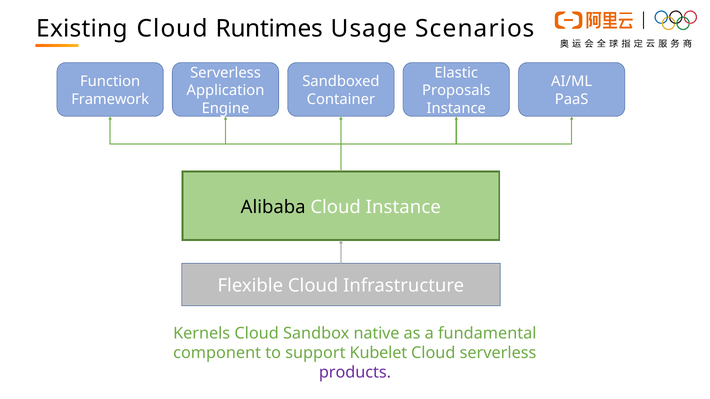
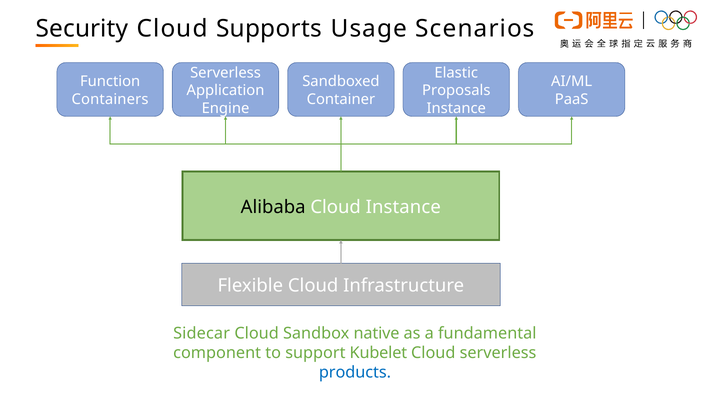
Existing: Existing -> Security (82, 28)
Runtimes: Runtimes -> Supports (269, 28)
Framework: Framework -> Containers (110, 99)
Kernels: Kernels -> Sidecar (202, 334)
products colour: purple -> blue (355, 373)
